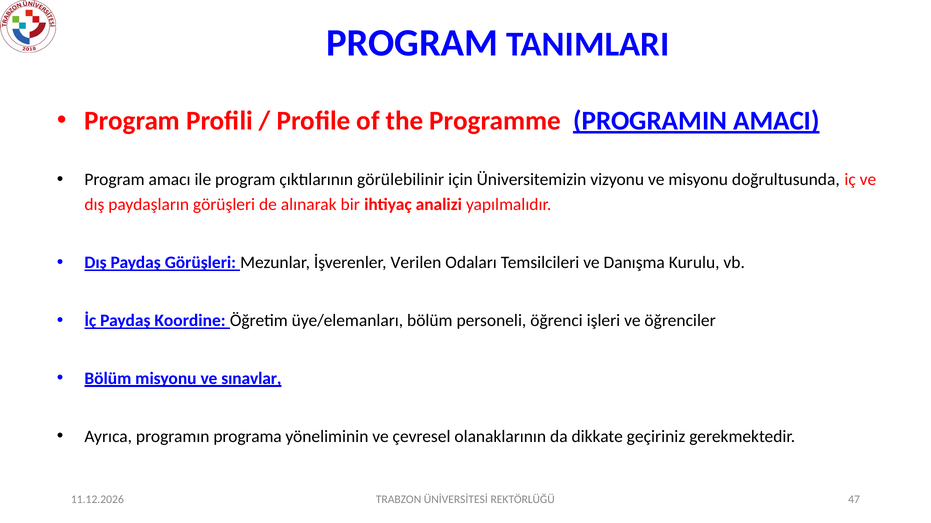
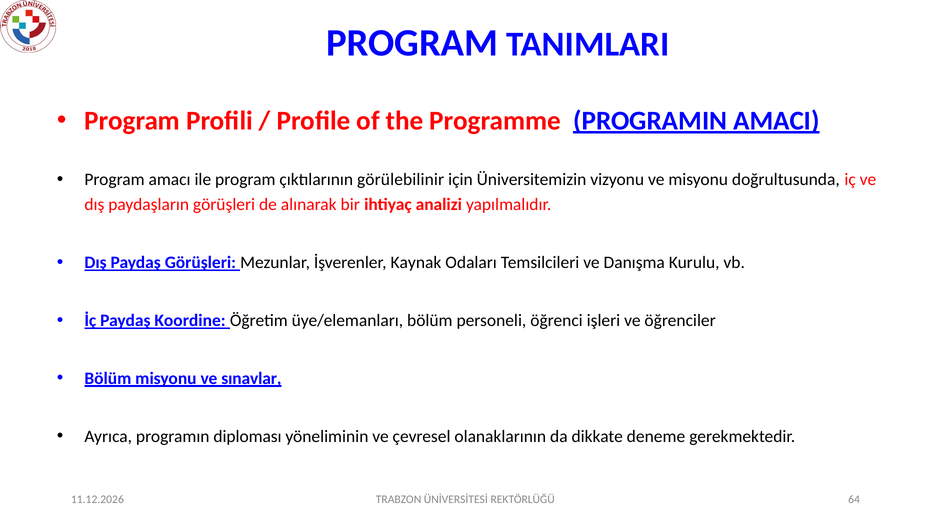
Verilen: Verilen -> Kaynak (416, 263)
programa: programa -> diploması (248, 437)
geçiriniz: geçiriniz -> deneme (656, 437)
47: 47 -> 64 (854, 500)
